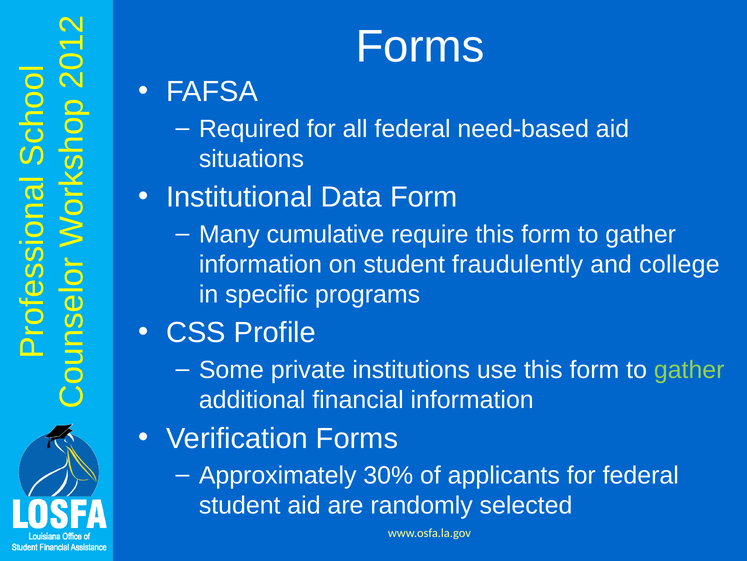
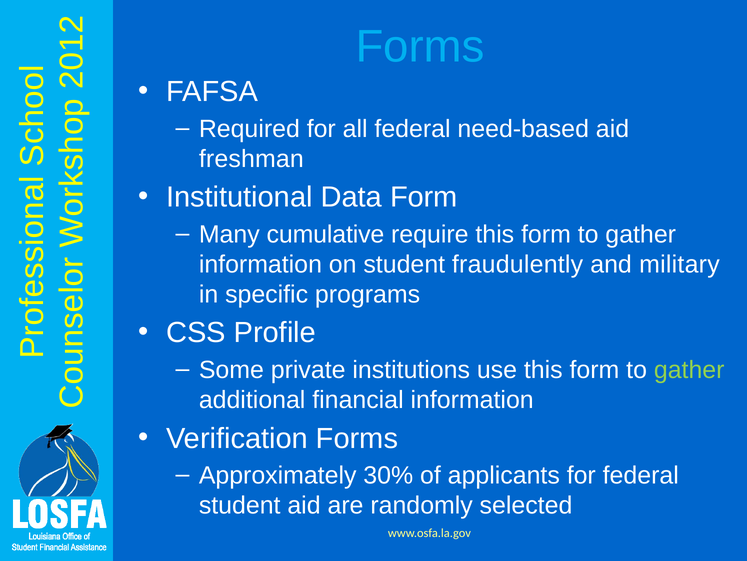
Forms colour: white -> light blue (420, 47)
situations: situations -> freshman (251, 159)
college: college -> military (679, 264)
